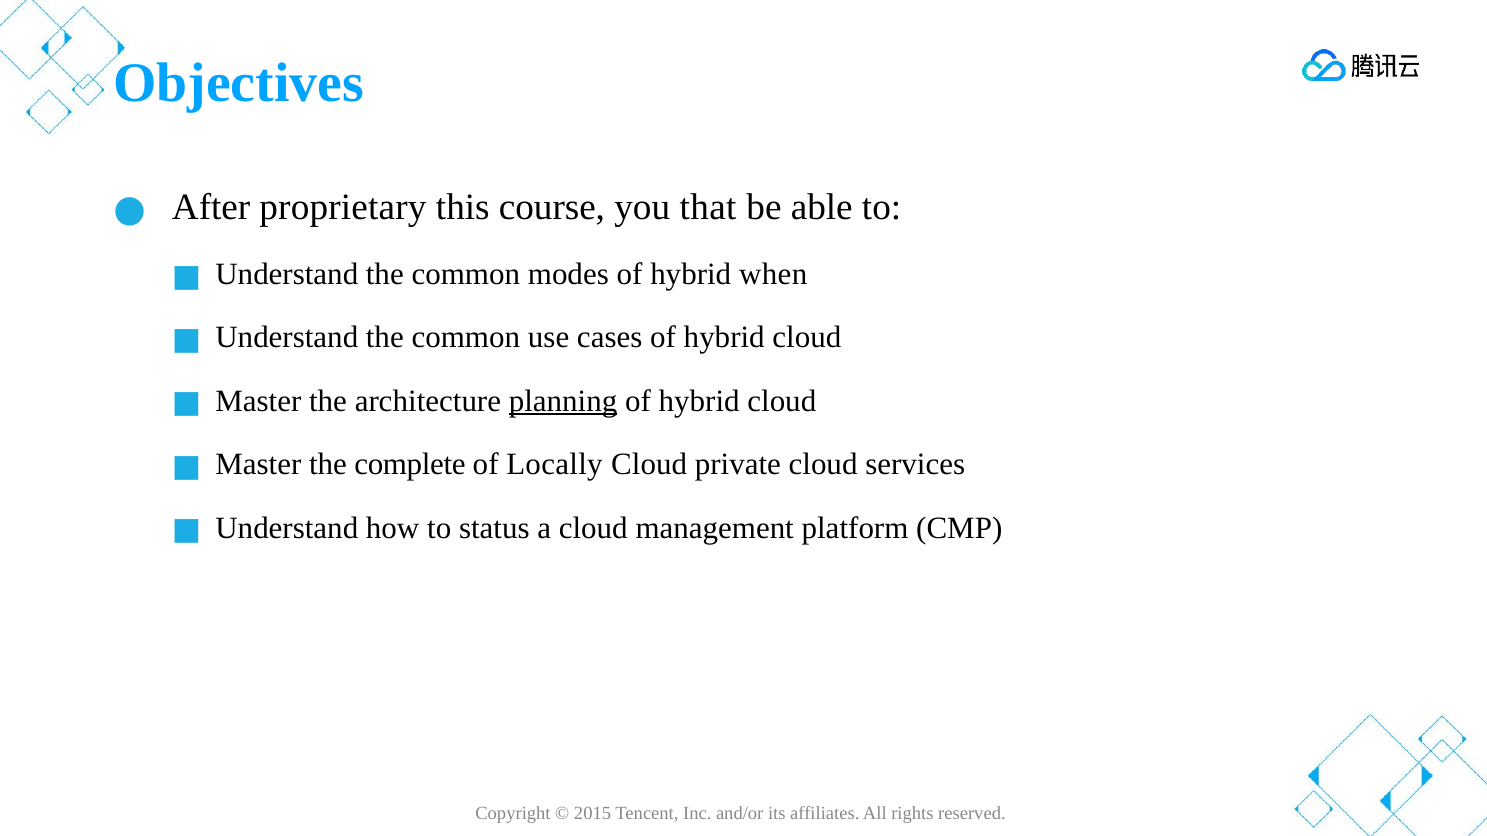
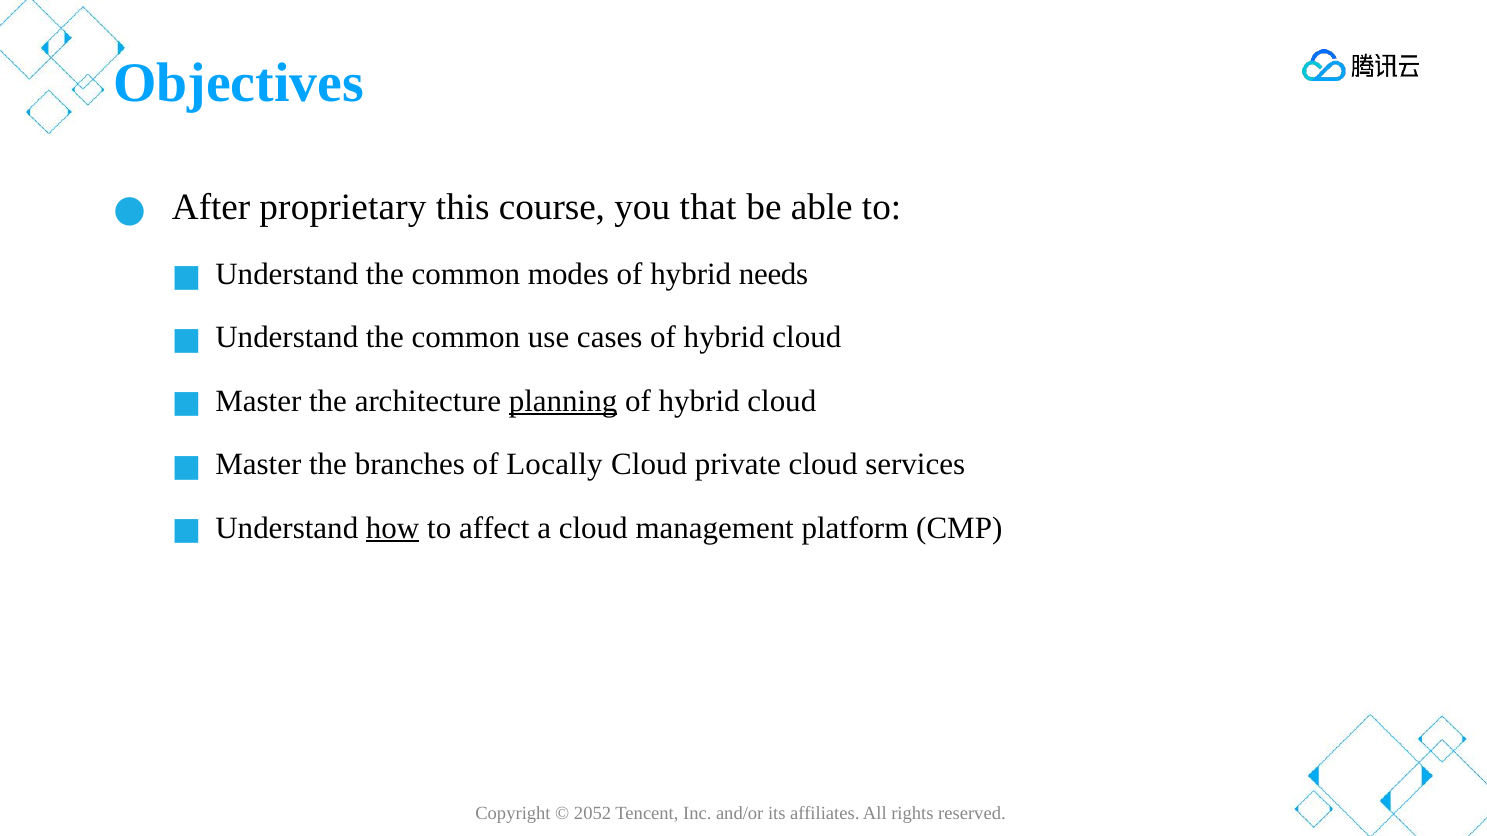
when: when -> needs (774, 274)
complete: complete -> branches (410, 465)
how underline: none -> present (393, 528)
status: status -> affect (494, 528)
2015: 2015 -> 2052 (593, 814)
